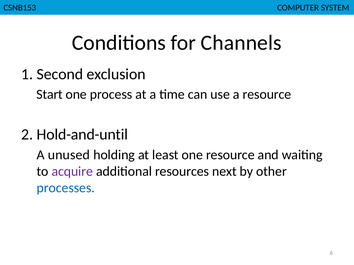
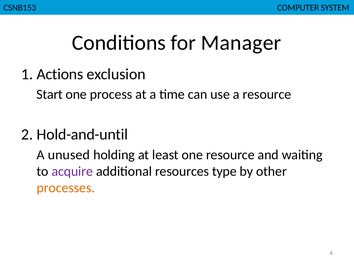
Channels: Channels -> Manager (241, 43)
Second: Second -> Actions (60, 74)
next: next -> type (224, 172)
processes colour: blue -> orange (66, 188)
